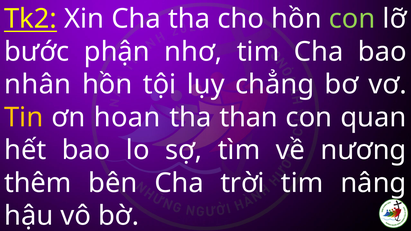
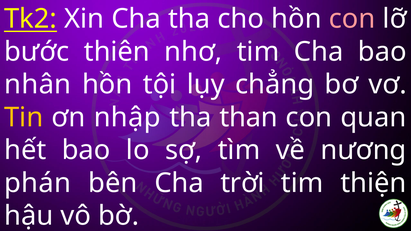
con colour: light green -> pink (352, 19)
phận: phận -> thiên (117, 52)
hoan: hoan -> nhập (127, 117)
thêm: thêm -> phán (38, 183)
nâng: nâng -> thiện (373, 183)
